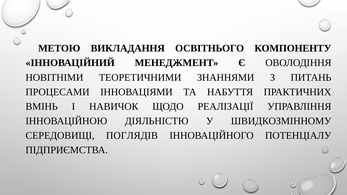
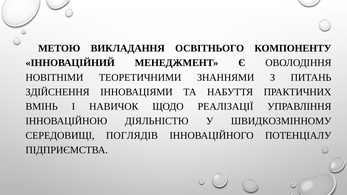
ПРОЦЕСАМИ: ПРОЦЕСАМИ -> ЗДІЙСНЕННЯ (58, 92)
